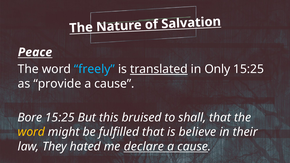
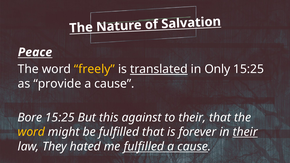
freely colour: light blue -> yellow (94, 69)
bruised: bruised -> against (142, 118)
to shall: shall -> their (192, 118)
believe: believe -> forever (197, 132)
their underline: none -> present (245, 132)
me declare: declare -> fulfilled (144, 147)
